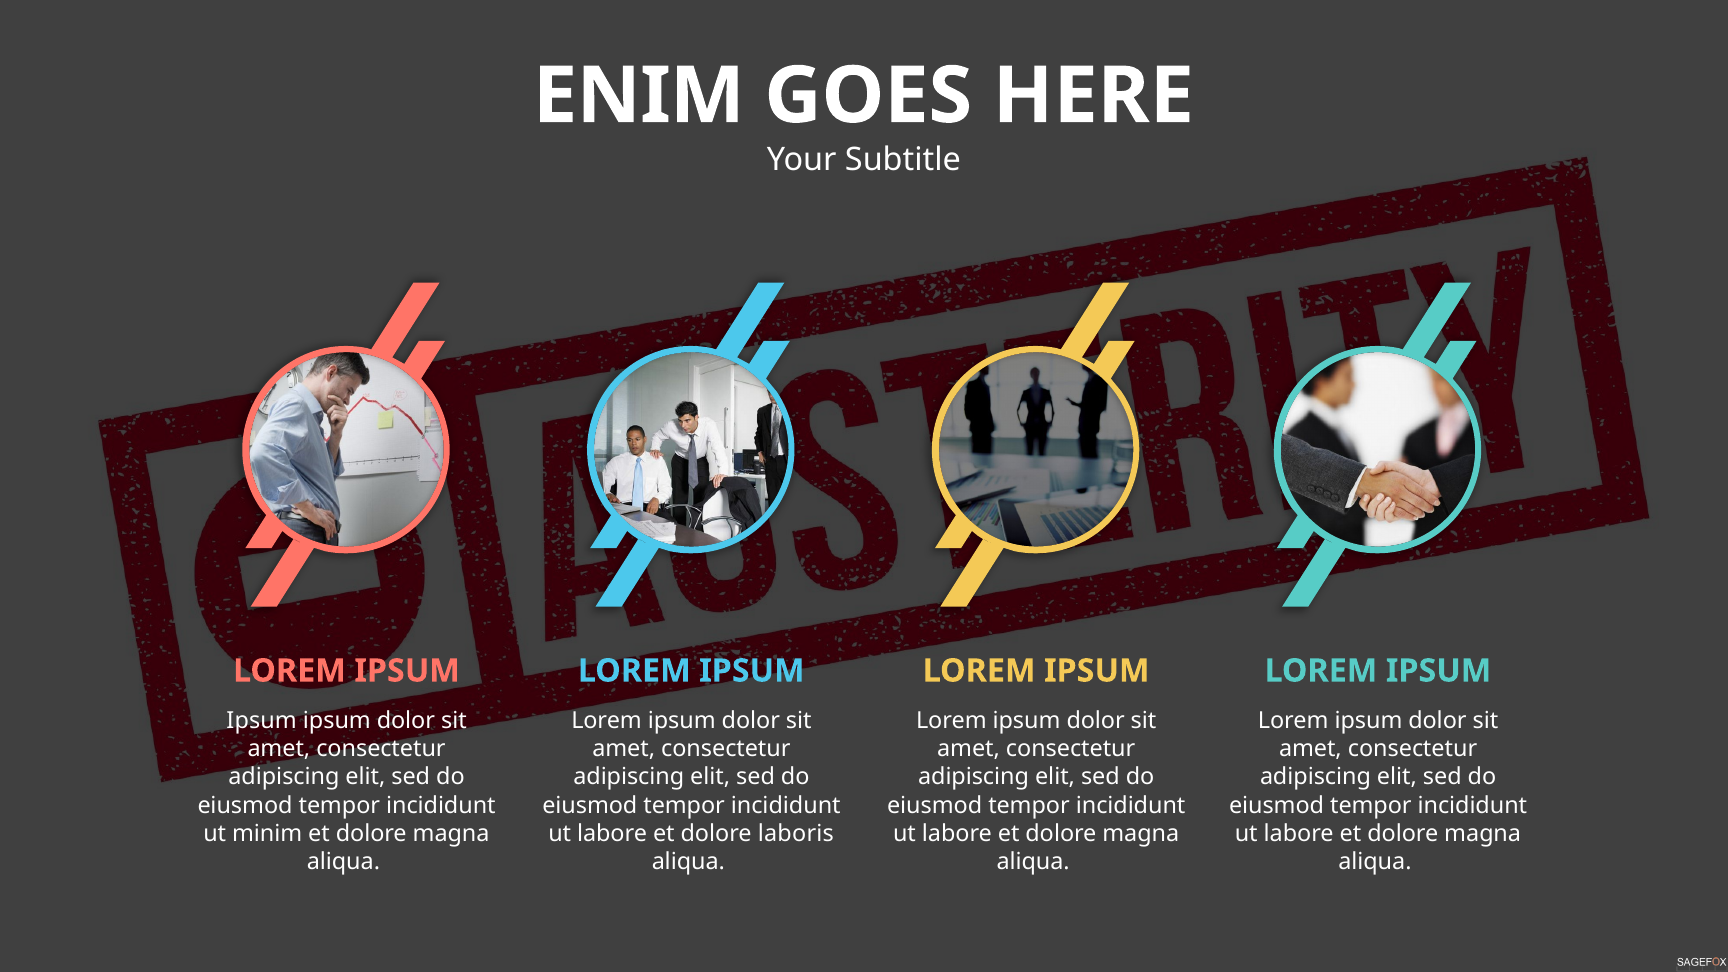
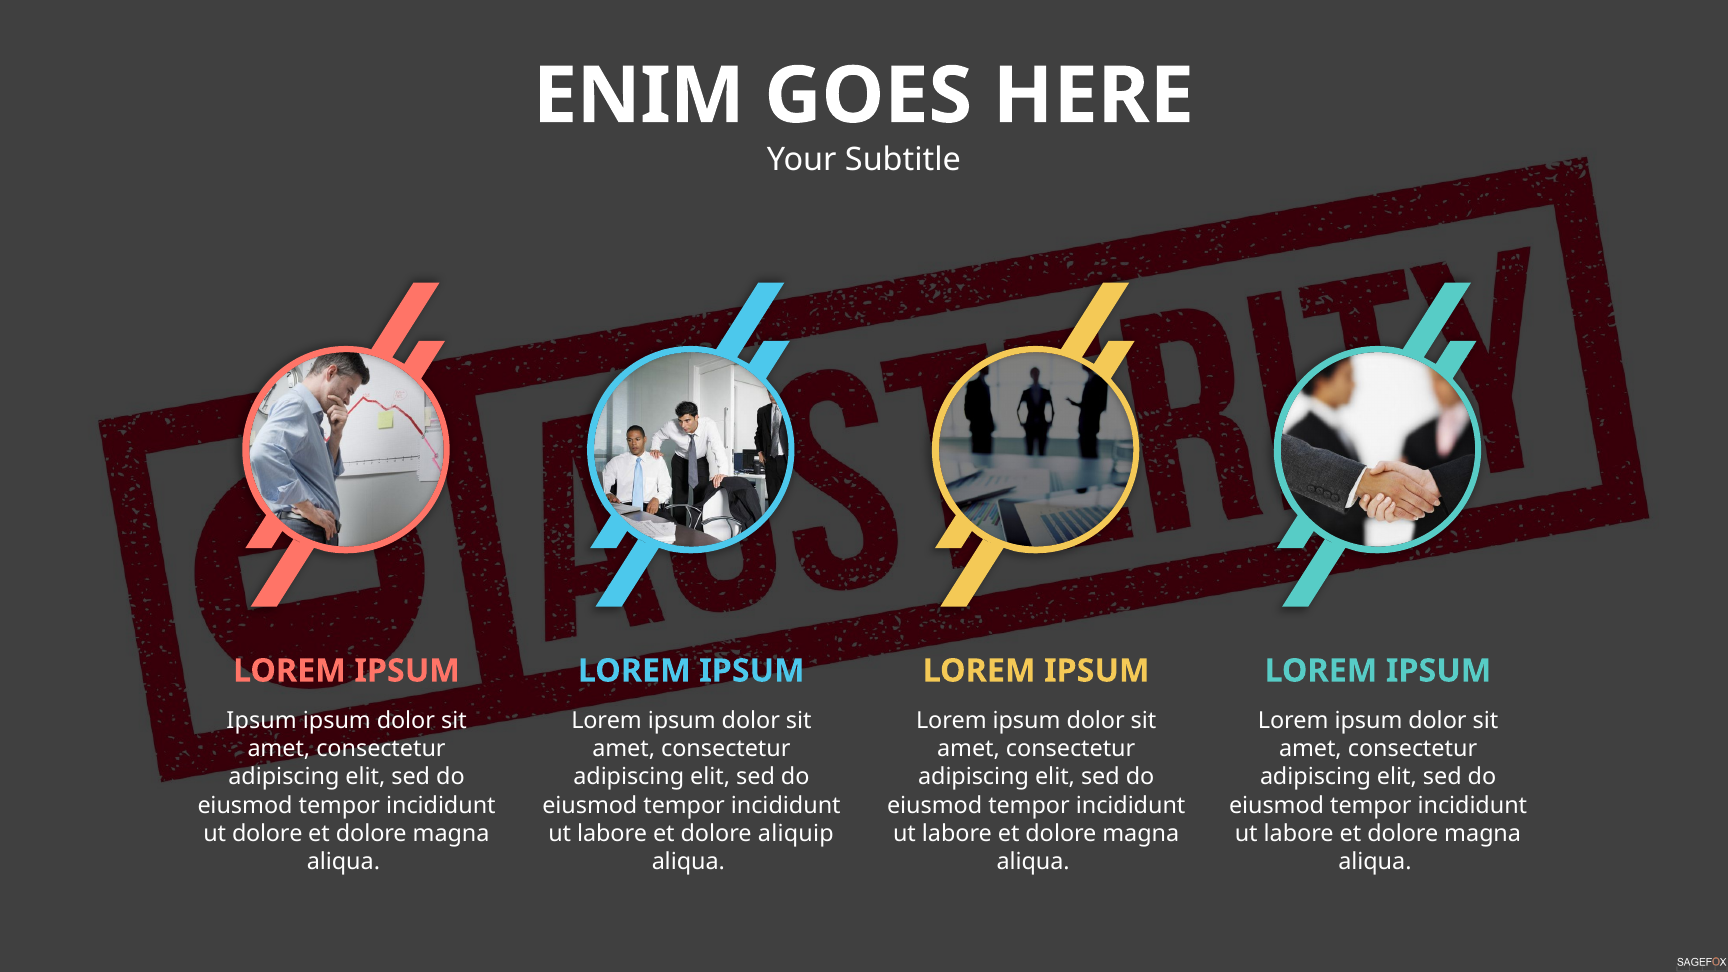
ut minim: minim -> dolore (267, 833)
laboris: laboris -> aliquip (796, 833)
